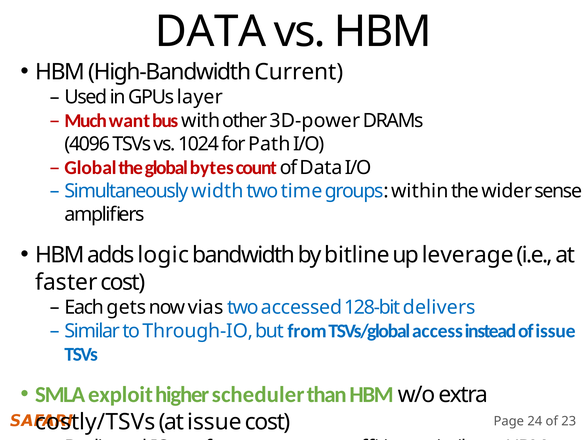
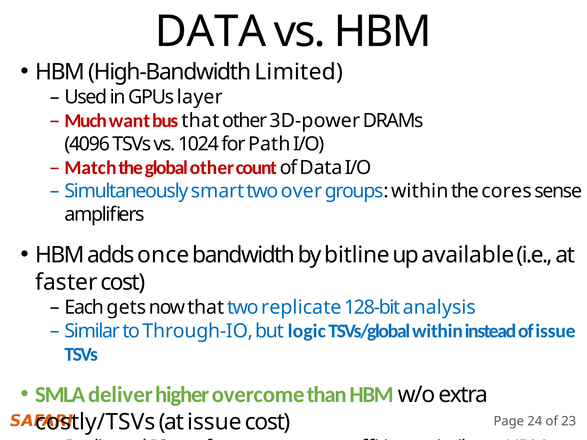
Current: Current -> Limited (299, 72)
bus with: with -> that (201, 121)
Global: Global -> Match (91, 168)
global bytes: bytes -> other (212, 168)
width: width -> smart (218, 191)
time: time -> over (302, 191)
wider: wider -> cores (507, 191)
logic: logic -> once (163, 255)
leverage: leverage -> available (468, 255)
now vias: vias -> that (206, 308)
accessed: accessed -> replicate (301, 308)
delivers: delivers -> analysis (439, 308)
from: from -> logic (307, 331)
TSVs/global access: access -> within (438, 331)
exploit: exploit -> deliver (120, 395)
scheduler: scheduler -> overcome (258, 395)
